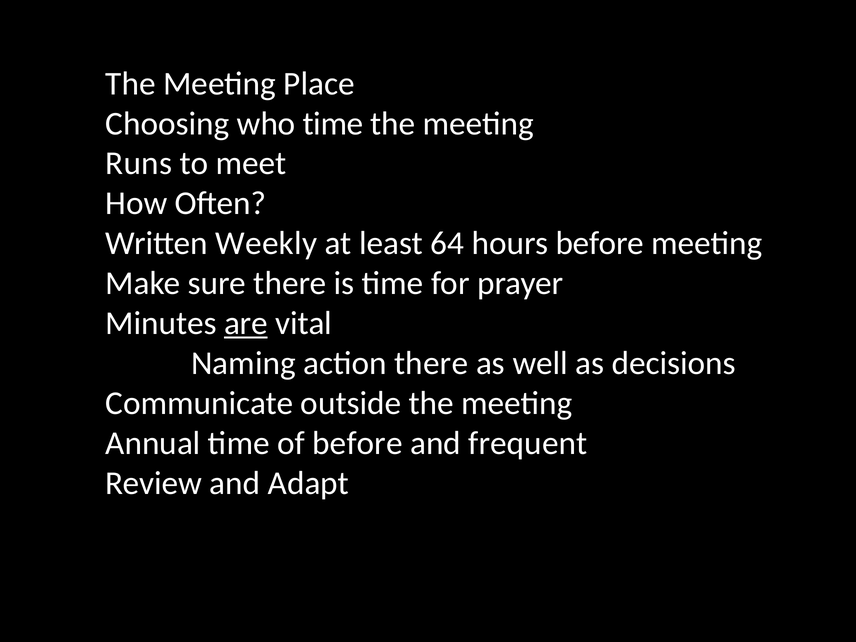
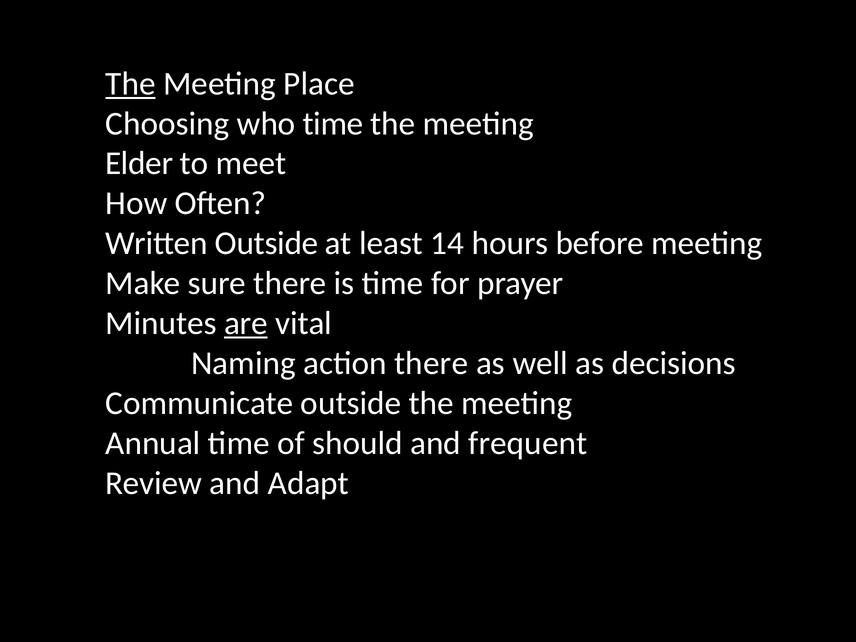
The underline: none -> present (131, 84)
Runs: Runs -> Elder (139, 163)
Written Weekly: Weekly -> Outside (267, 243)
64: 64 -> 14 (447, 243)
of before: before -> should (358, 443)
